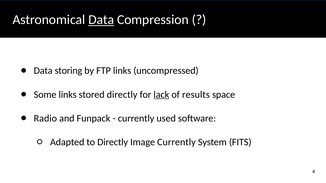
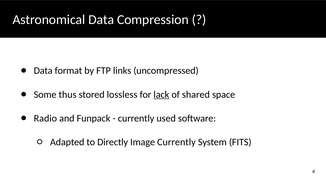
Data underline: present -> none (101, 20)
storing: storing -> format (68, 71)
Some links: links -> thus (68, 95)
stored directly: directly -> lossless (122, 95)
results: results -> shared (196, 95)
